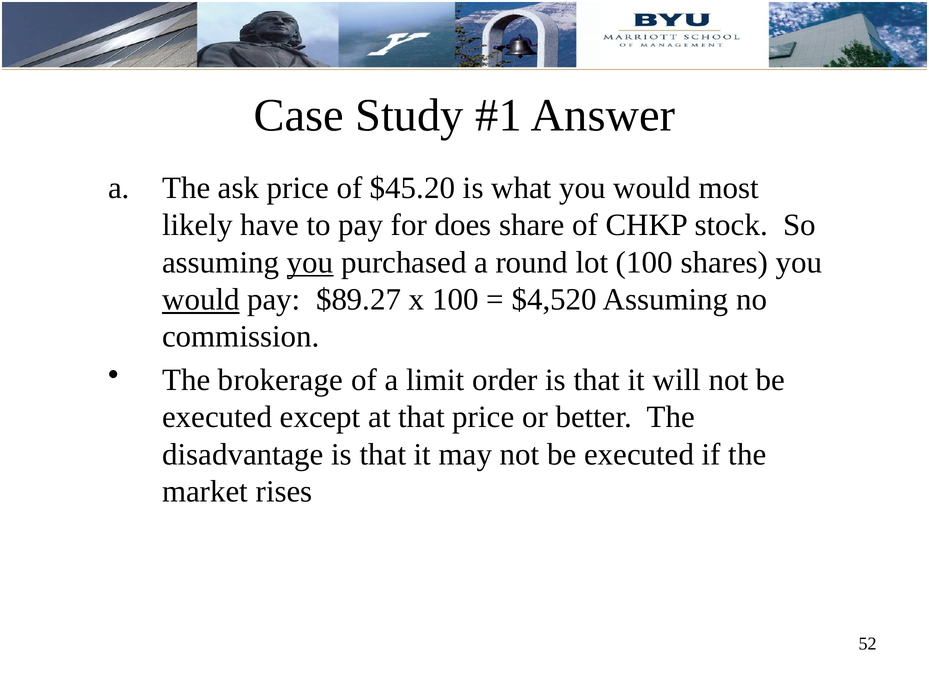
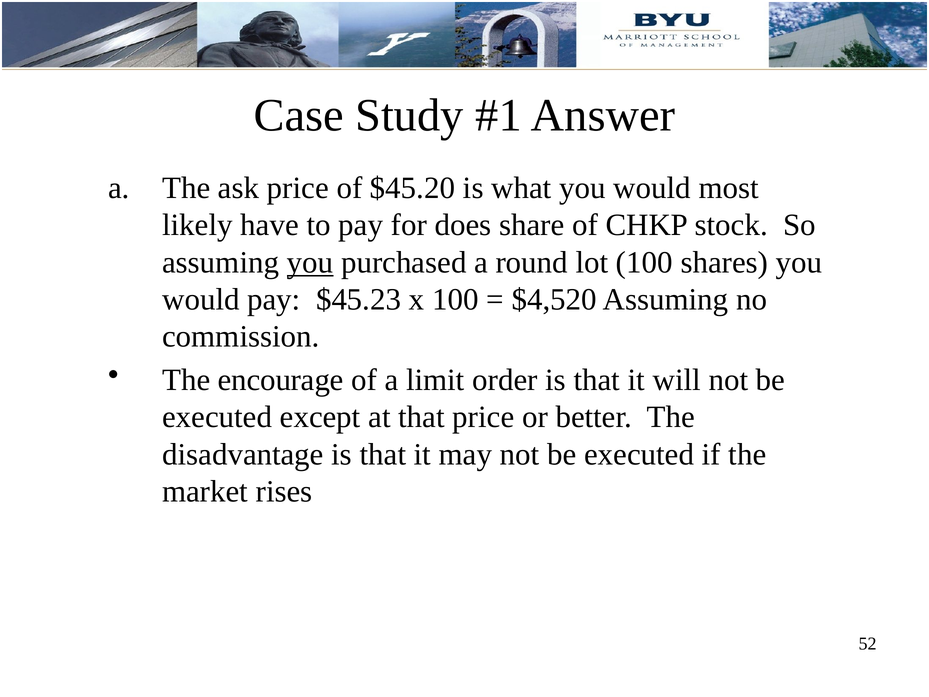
would underline: present -> none (201, 299)
$89.27: $89.27 -> $45.23 (359, 299)
brokerage: brokerage -> encourage (281, 380)
